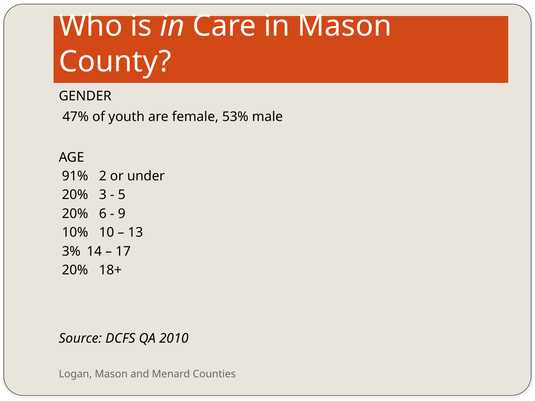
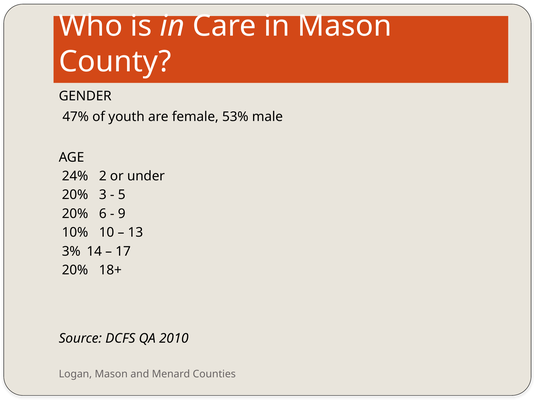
91%: 91% -> 24% (75, 176)
